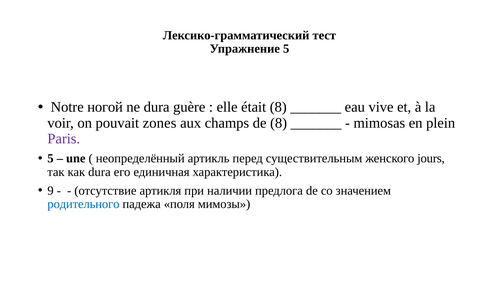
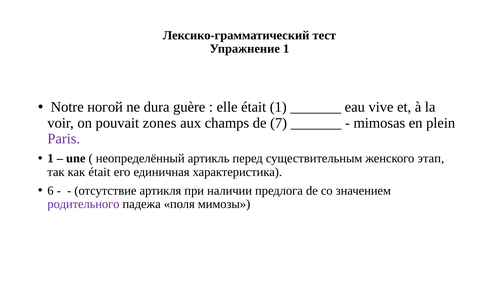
Упражнение 5: 5 -> 1 (286, 49)
était 8: 8 -> 1 (278, 107)
de 8: 8 -> 7 (279, 123)
5: 5 -> 1 (51, 158)
jours: jours -> этап (431, 158)
как dura: dura -> était (99, 172)
9: 9 -> 6 (51, 190)
родительного colour: blue -> purple (83, 204)
